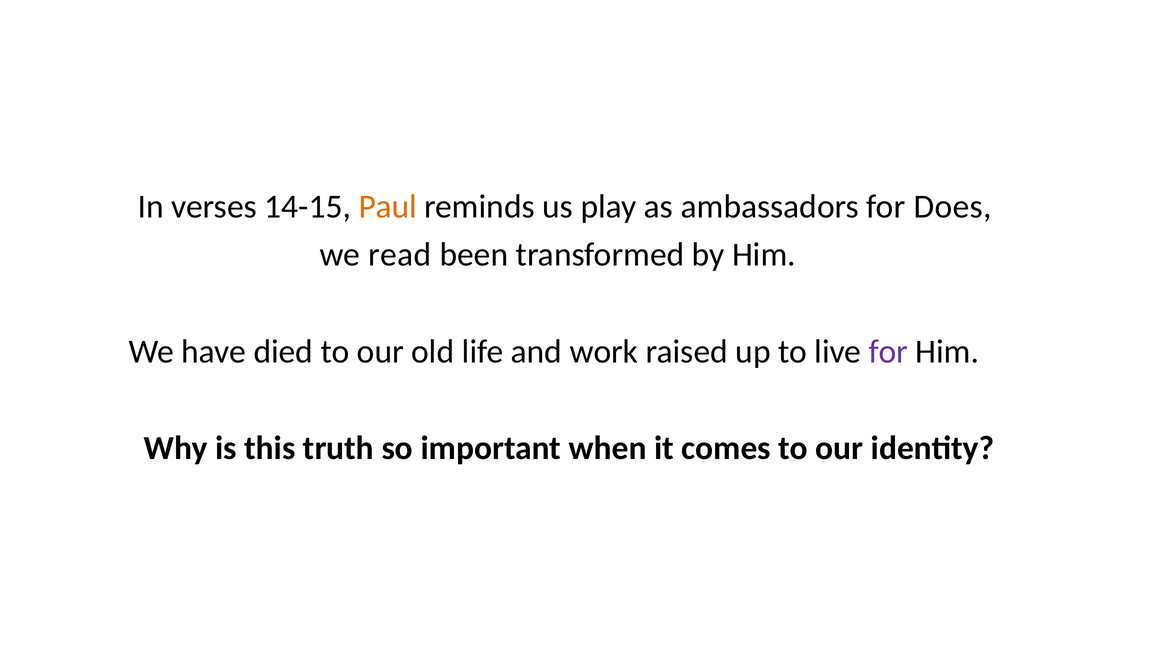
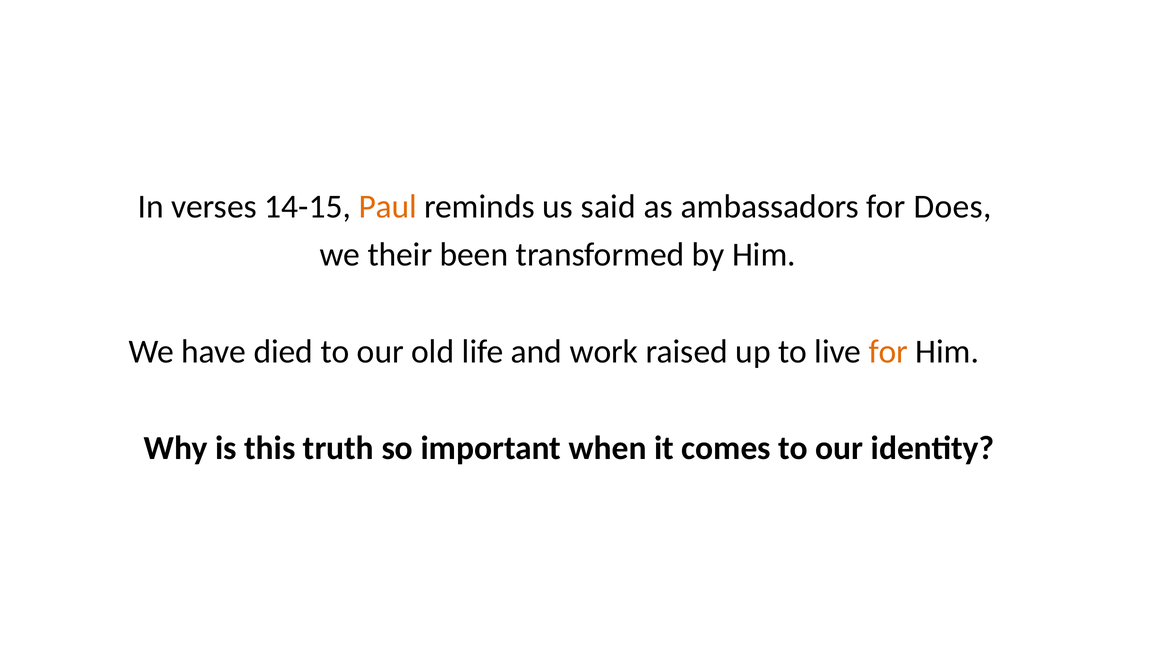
play: play -> said (608, 206)
read: read -> their (400, 255)
for colour: purple -> orange (888, 351)
